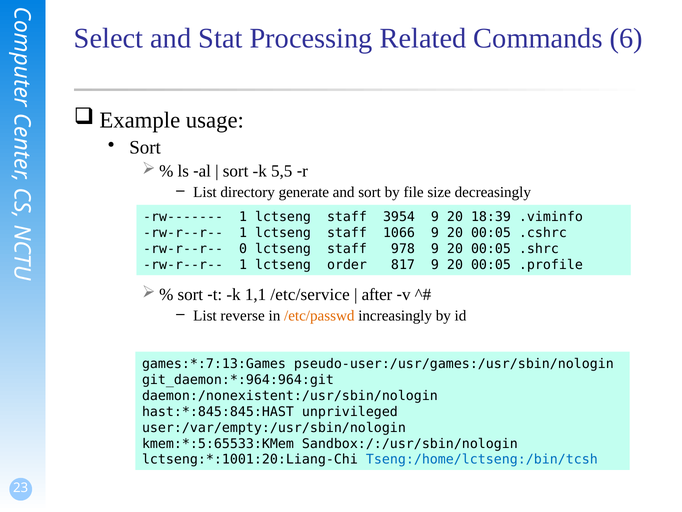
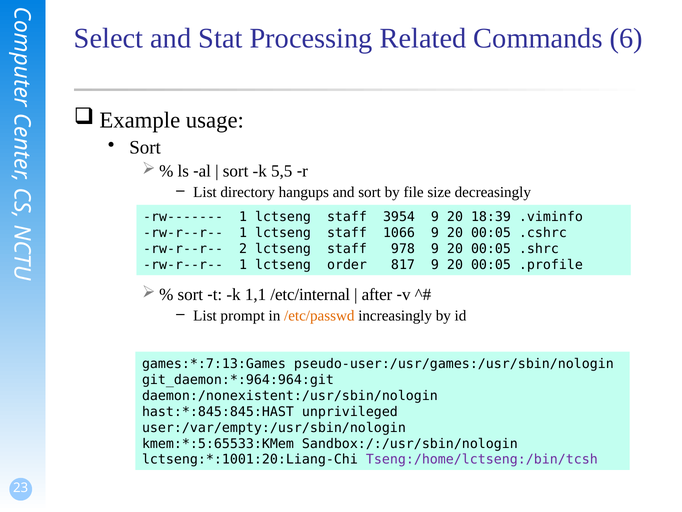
generate: generate -> hangups (304, 192)
0: 0 -> 2 (243, 249)
/etc/service: /etc/service -> /etc/internal (310, 294)
reverse: reverse -> prompt (243, 316)
Tseng:/home/lctseng:/bin/tcsh colour: blue -> purple (482, 459)
